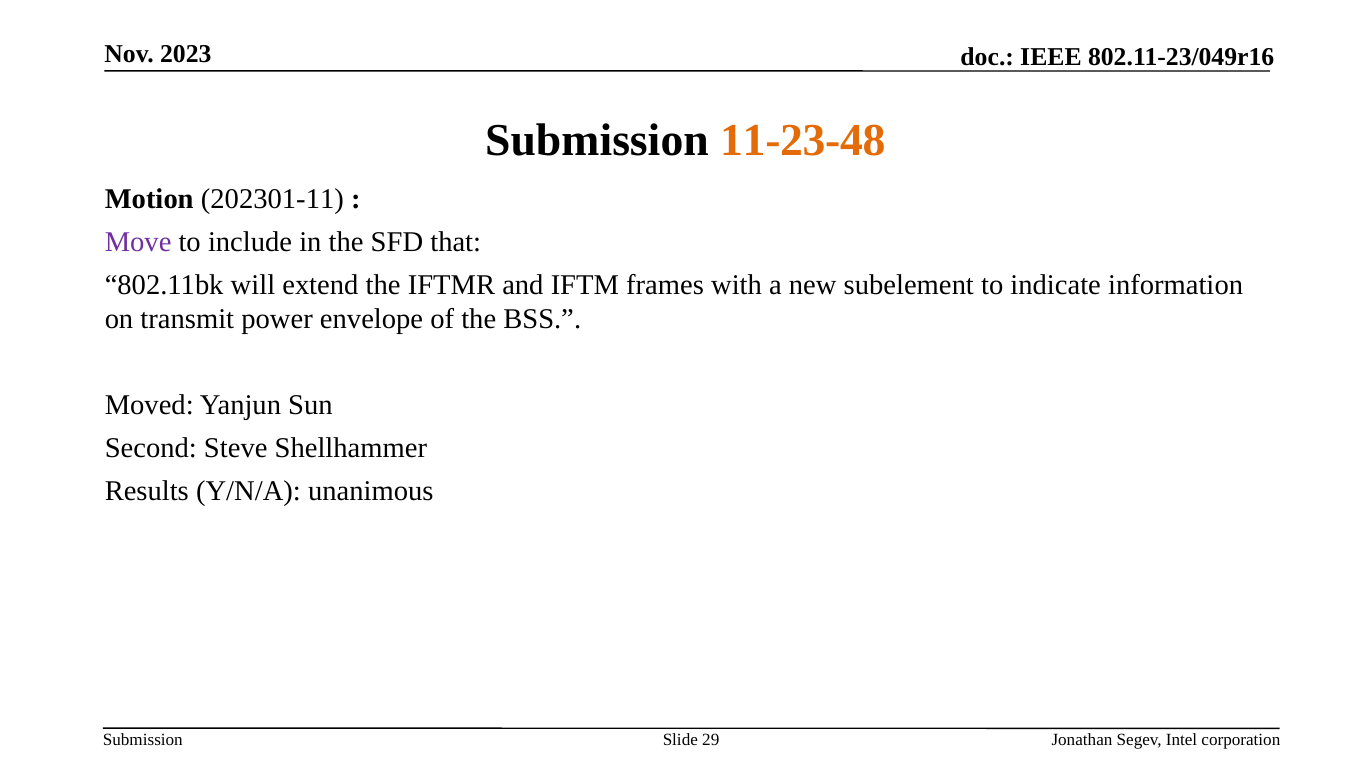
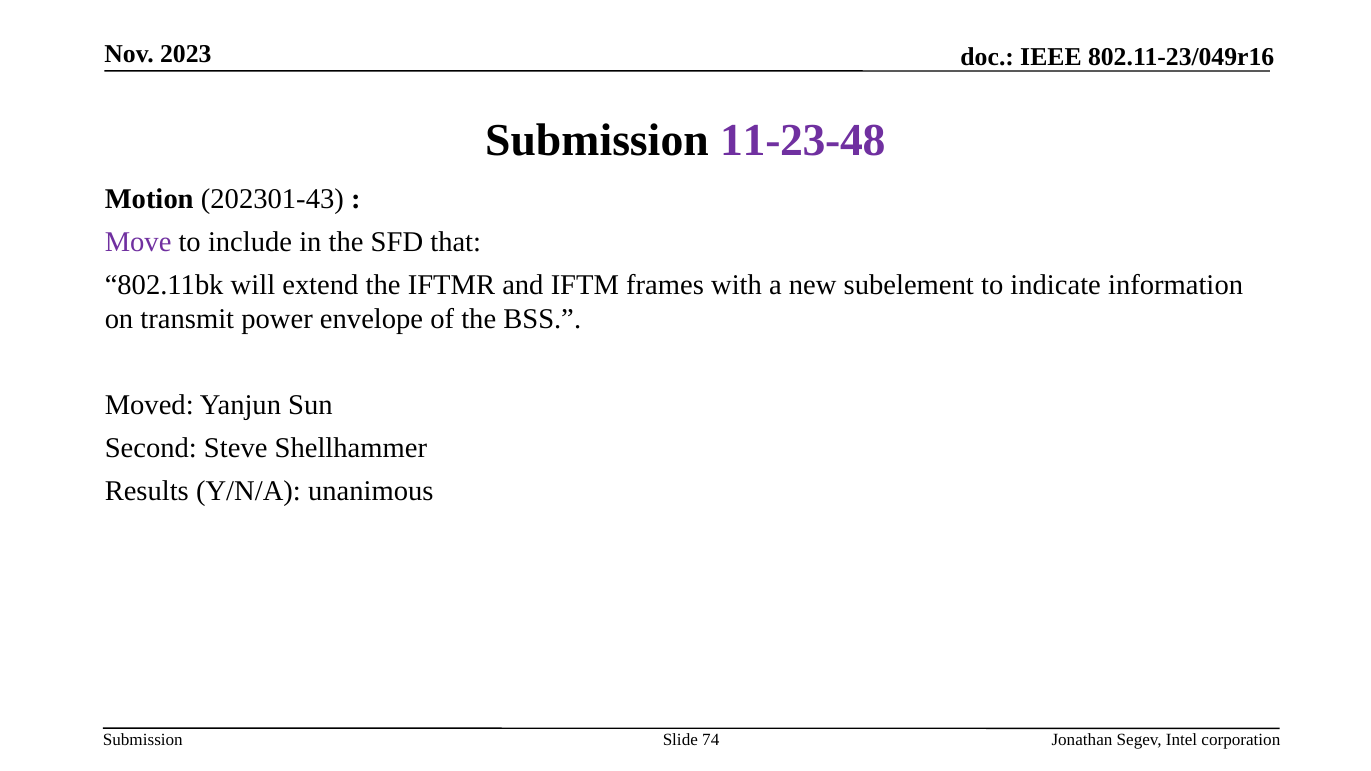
11-23-48 colour: orange -> purple (803, 140)
202301-11: 202301-11 -> 202301-43 (272, 199)
29: 29 -> 74 (711, 740)
